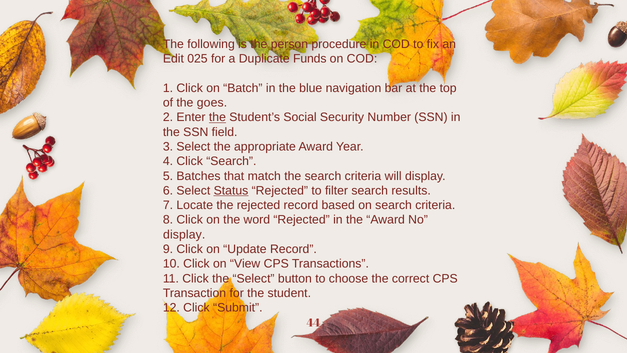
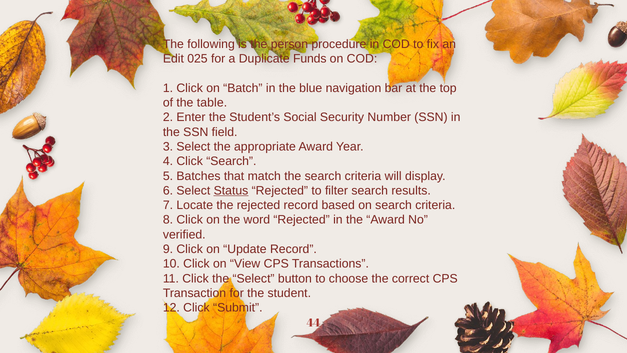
goes: goes -> table (212, 103)
the underline: present -> none (217, 117)
display: display -> verified (184, 234)
